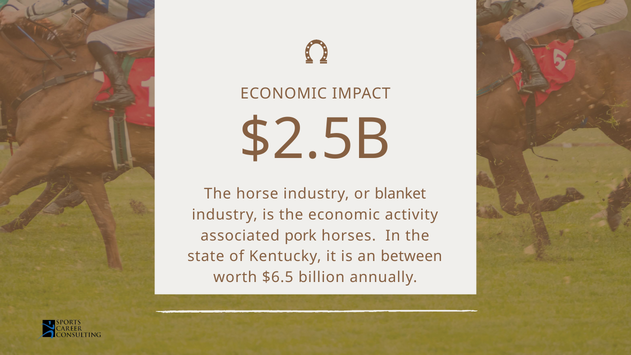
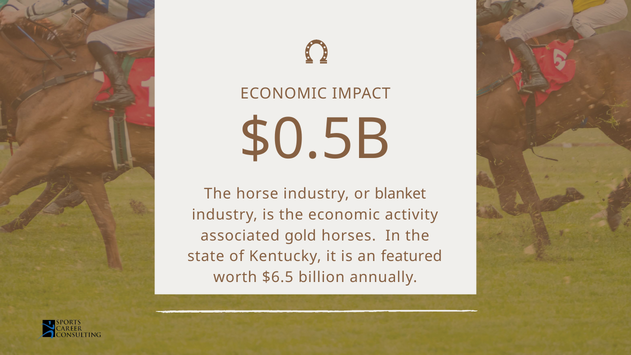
$2.5B: $2.5B -> $0.5B (315, 140)
pork: pork -> gold (300, 236)
between: between -> featured (411, 256)
